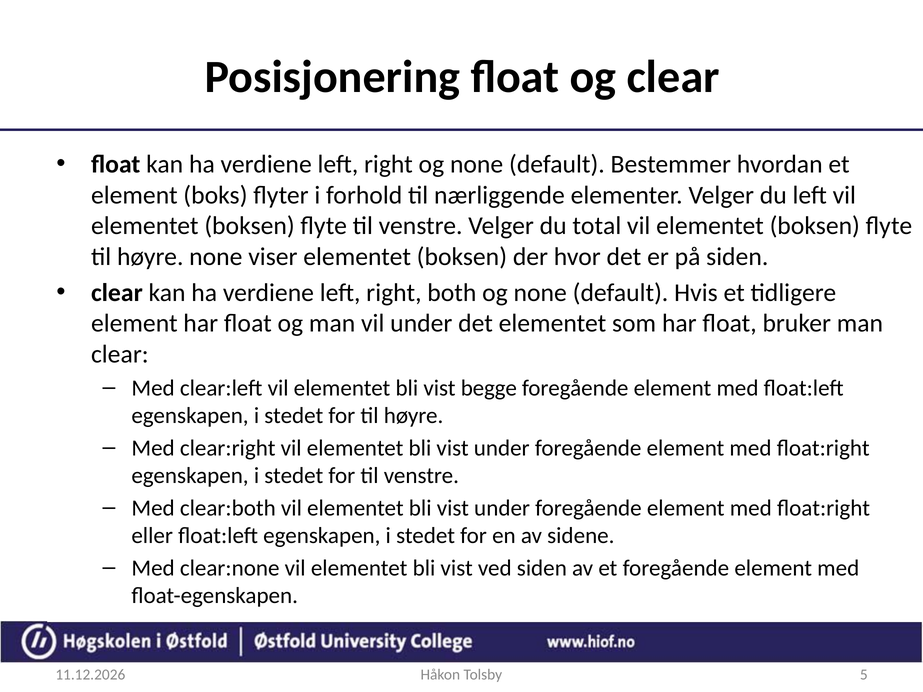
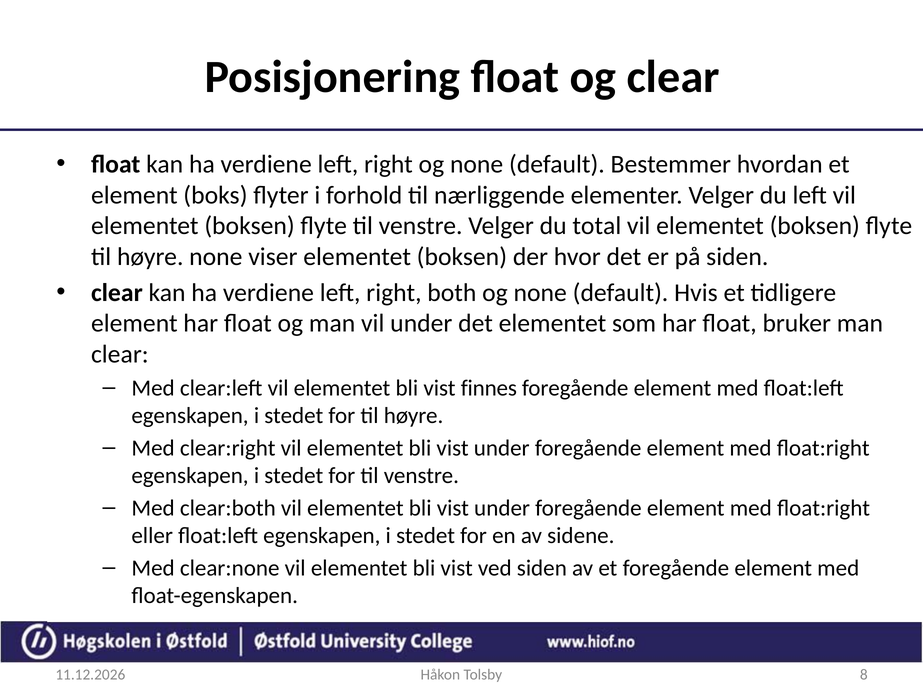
begge: begge -> finnes (489, 388)
5: 5 -> 8 (864, 675)
